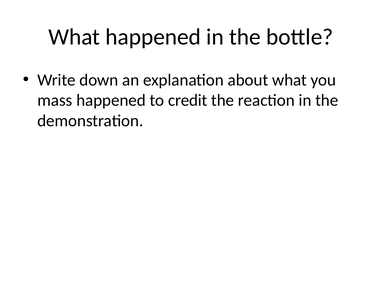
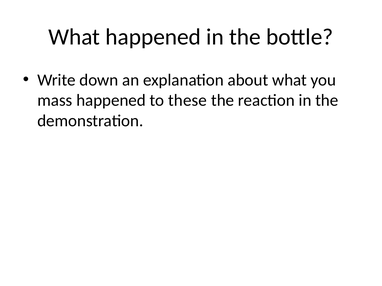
credit: credit -> these (188, 101)
